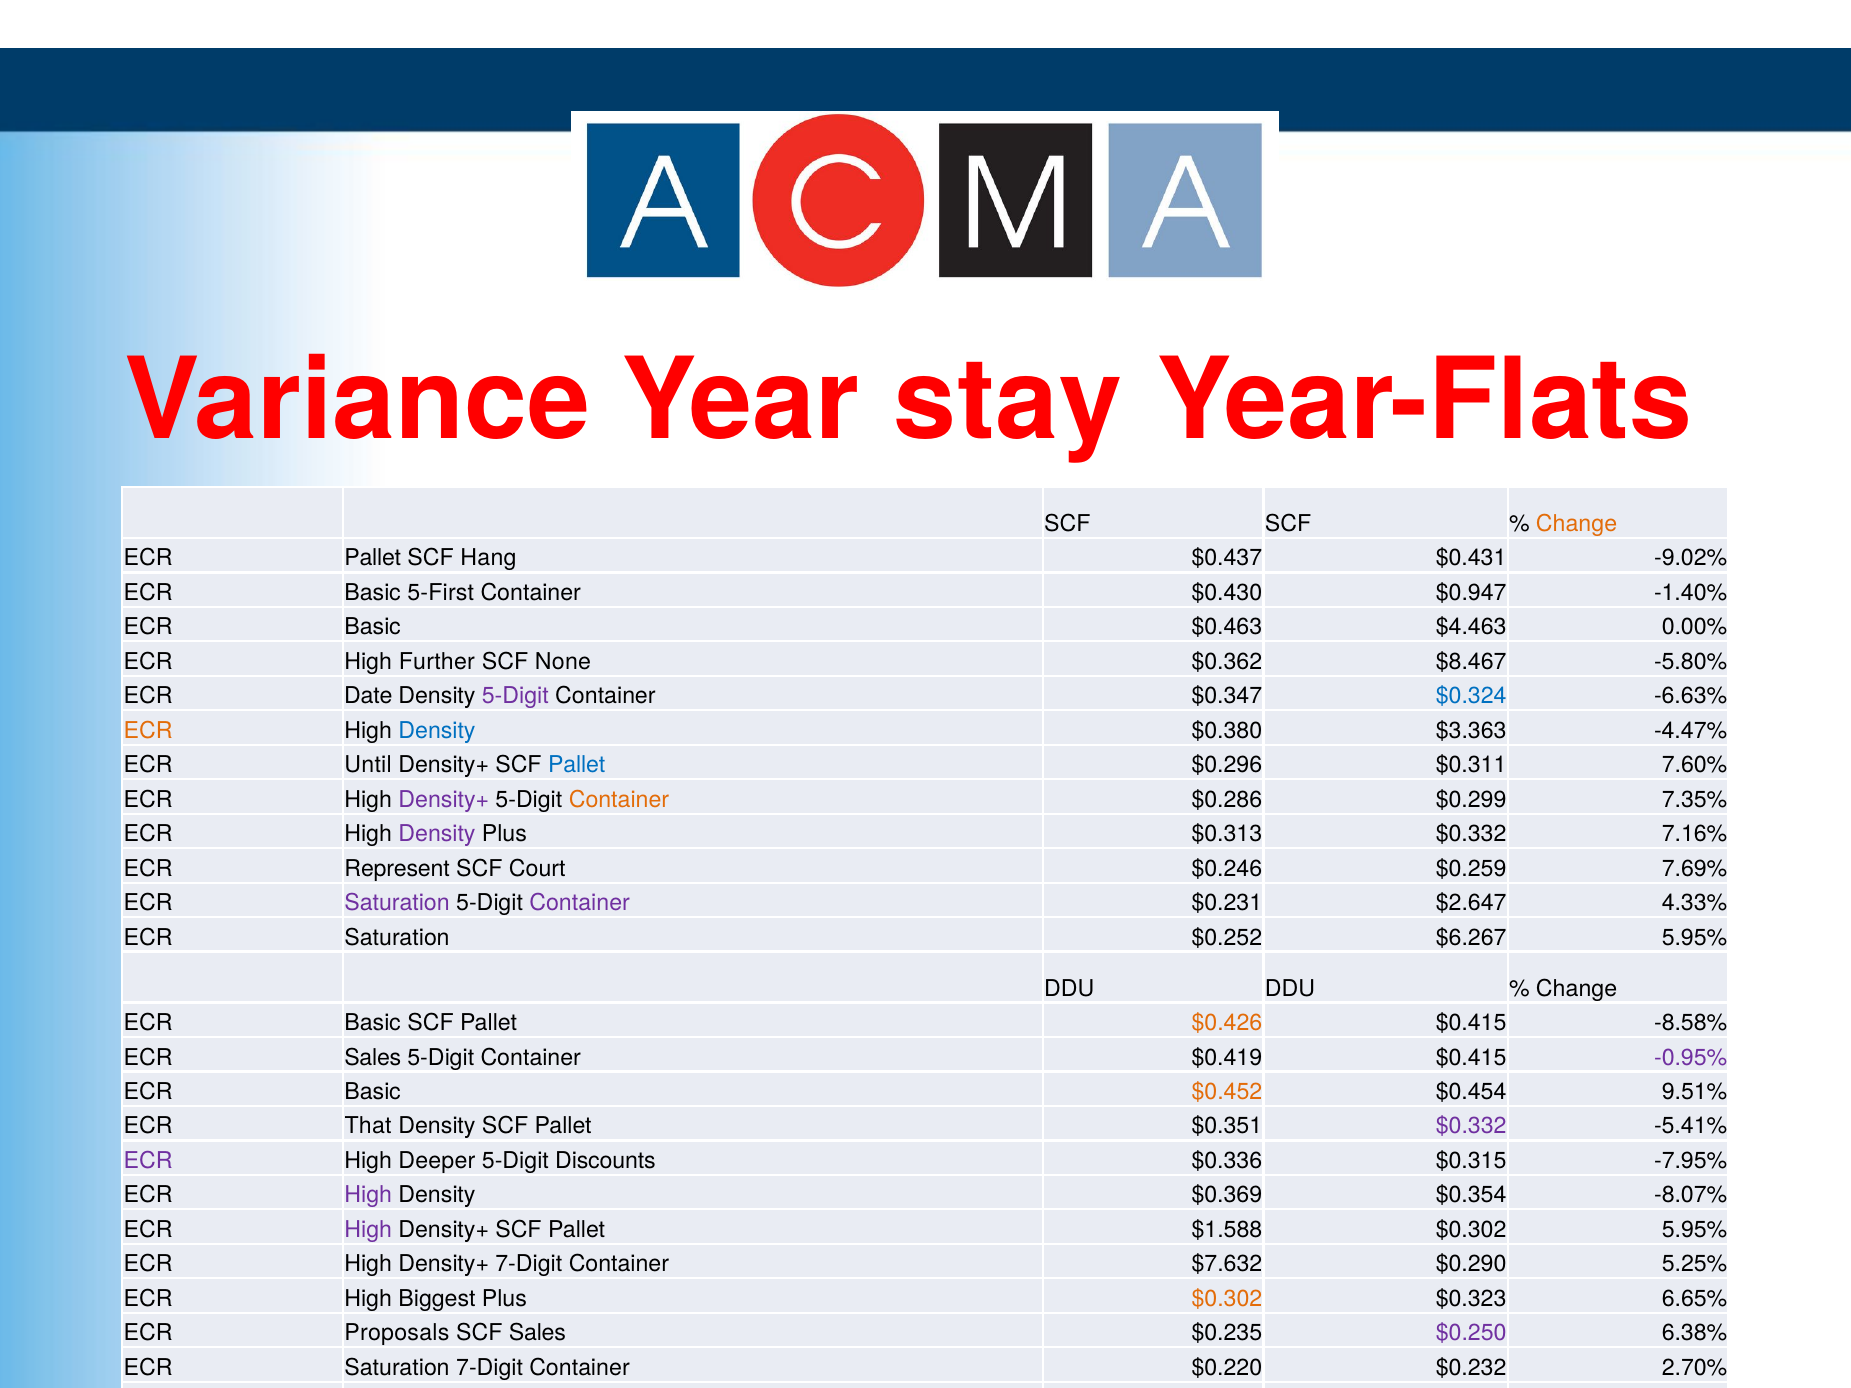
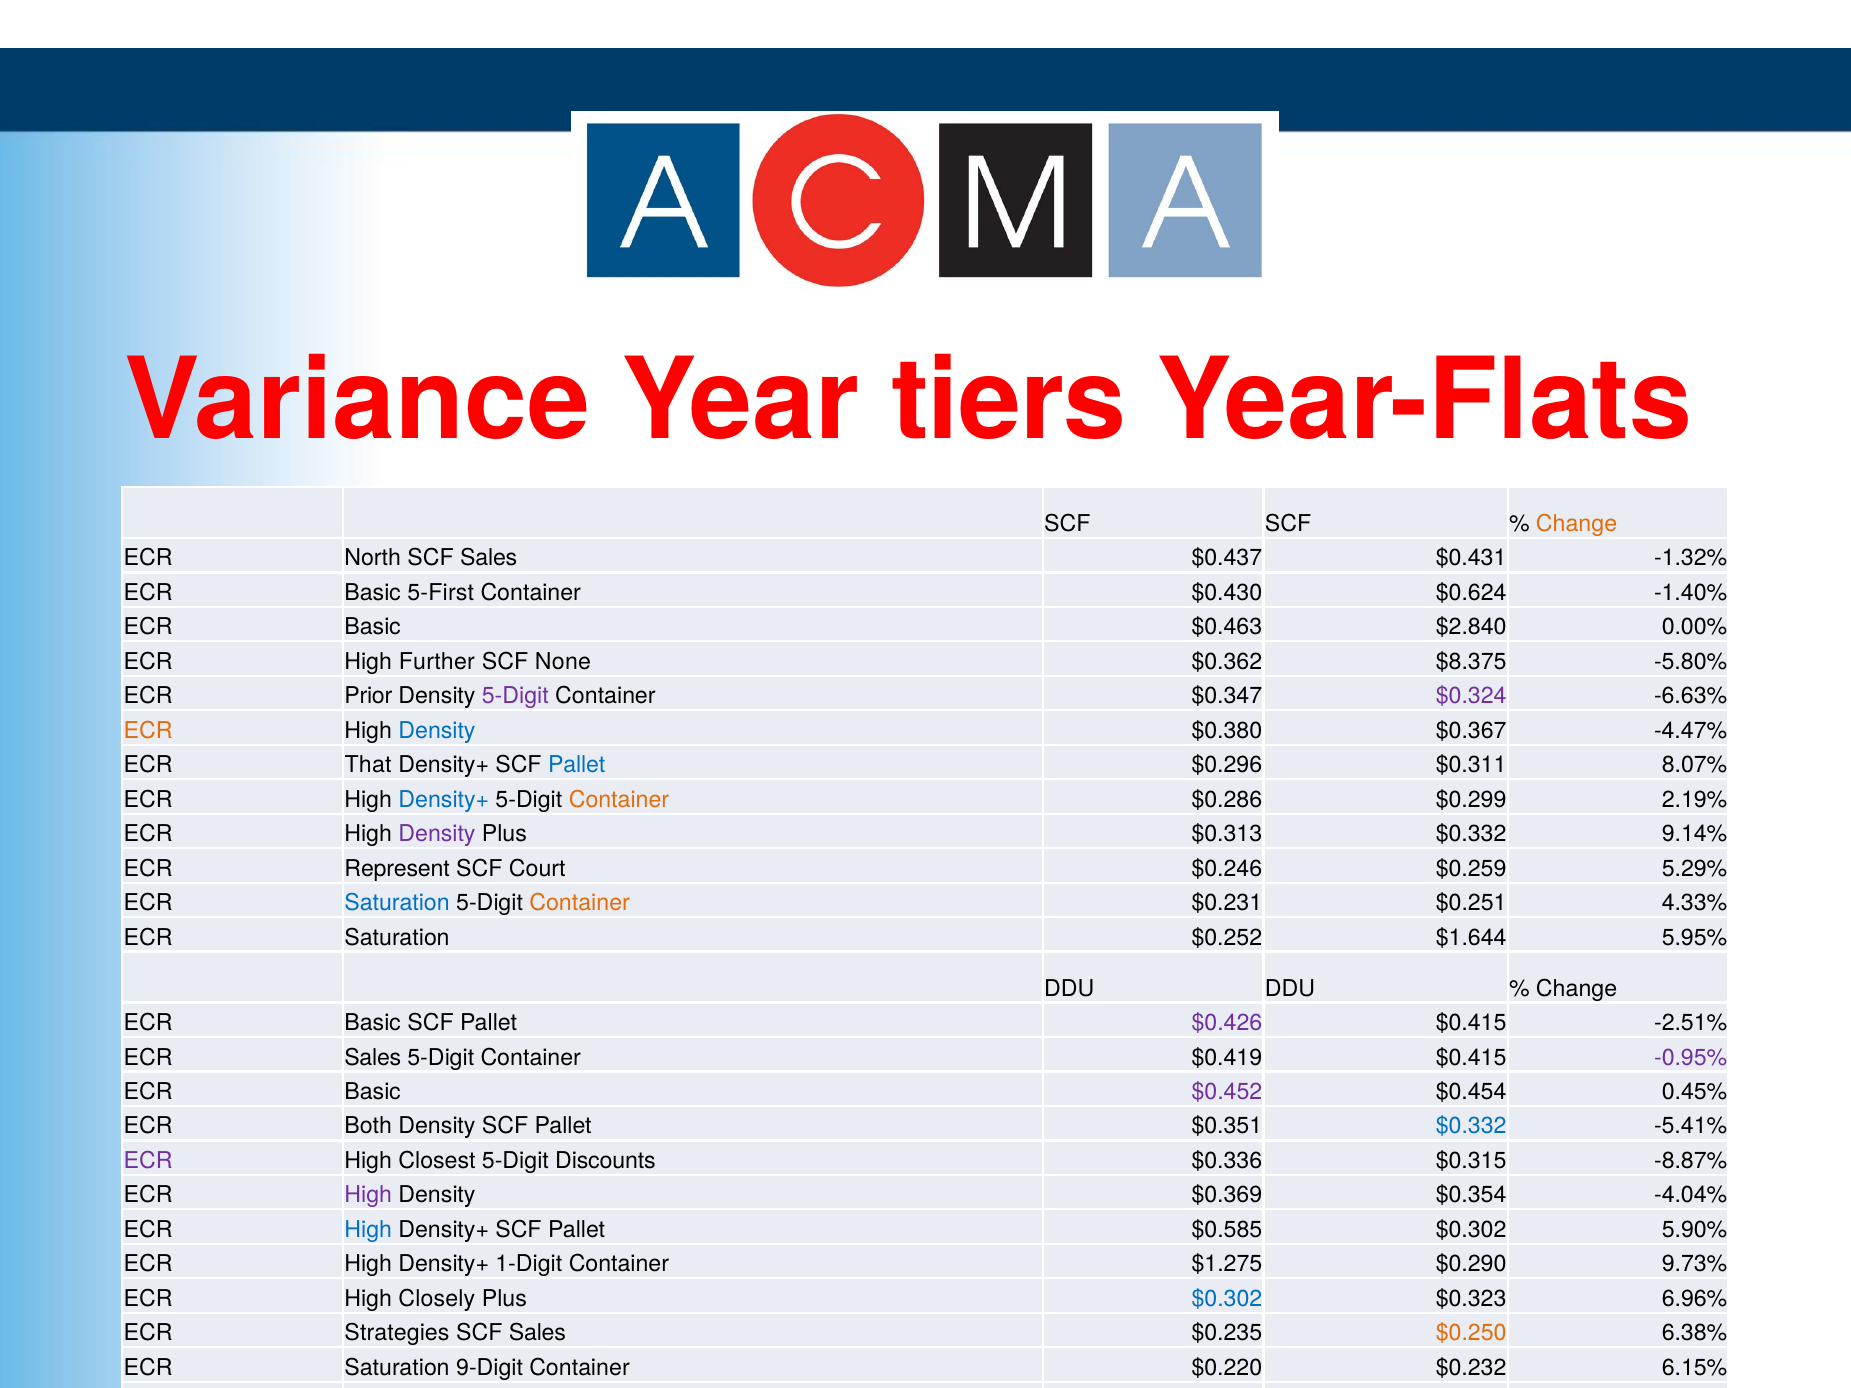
stay: stay -> tiers (1009, 401)
ECR Pallet: Pallet -> North (373, 558)
Hang: Hang -> Sales (489, 558)
-9.02%: -9.02% -> -1.32% (1691, 558)
$0.947: $0.947 -> $0.624 (1471, 593)
$4.463: $4.463 -> $2.840 (1471, 627)
$8.467: $8.467 -> $8.375 (1471, 662)
Date: Date -> Prior (368, 696)
$0.324 colour: blue -> purple (1471, 696)
$3.363: $3.363 -> $0.367 (1471, 731)
Until: Until -> That (368, 765)
7.60%: 7.60% -> 8.07% (1695, 765)
Density+ colour: purple -> blue (444, 800)
7.35%: 7.35% -> 2.19% (1695, 800)
7.16%: 7.16% -> 9.14% (1695, 834)
7.69%: 7.69% -> 5.29% (1695, 869)
Saturation colour: purple -> blue (397, 903)
Container colour: purple -> orange (580, 903)
$2.647: $2.647 -> $0.251 (1471, 903)
$6.267: $6.267 -> $1.644 (1471, 938)
$0.426 colour: orange -> purple (1227, 1023)
-8.58%: -8.58% -> -2.51% (1691, 1023)
$0.452 colour: orange -> purple (1227, 1092)
9.51%: 9.51% -> 0.45% (1695, 1092)
That: That -> Both (368, 1126)
$0.332 colour: purple -> blue (1471, 1126)
Deeper: Deeper -> Closest (437, 1161)
-7.95%: -7.95% -> -8.87% (1691, 1161)
-8.07%: -8.07% -> -4.04% (1691, 1195)
High colour: purple -> blue (368, 1230)
$1.588: $1.588 -> $0.585 (1227, 1230)
$0.302 5.95%: 5.95% -> 5.90% (1695, 1230)
Density+ 7-Digit: 7-Digit -> 1-Digit (529, 1264)
$7.632: $7.632 -> $1.275 (1227, 1264)
5.25%: 5.25% -> 9.73% (1695, 1264)
Biggest: Biggest -> Closely (437, 1299)
$0.302 colour: orange -> blue (1227, 1299)
6.65%: 6.65% -> 6.96% (1695, 1299)
Proposals: Proposals -> Strategies (397, 1333)
$0.250 colour: purple -> orange (1471, 1333)
Saturation 7-Digit: 7-Digit -> 9-Digit (490, 1368)
2.70%: 2.70% -> 6.15% (1695, 1368)
